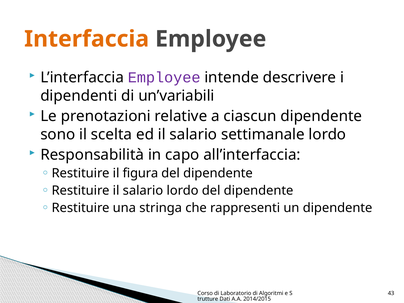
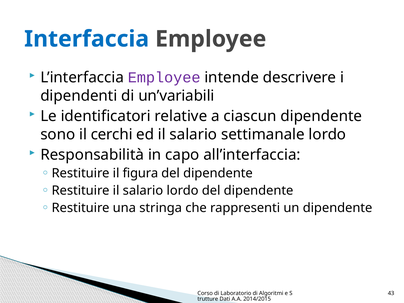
Interfaccia colour: orange -> blue (87, 39)
prenotazioni: prenotazioni -> identificatori (106, 116)
scelta: scelta -> cerchi (112, 134)
